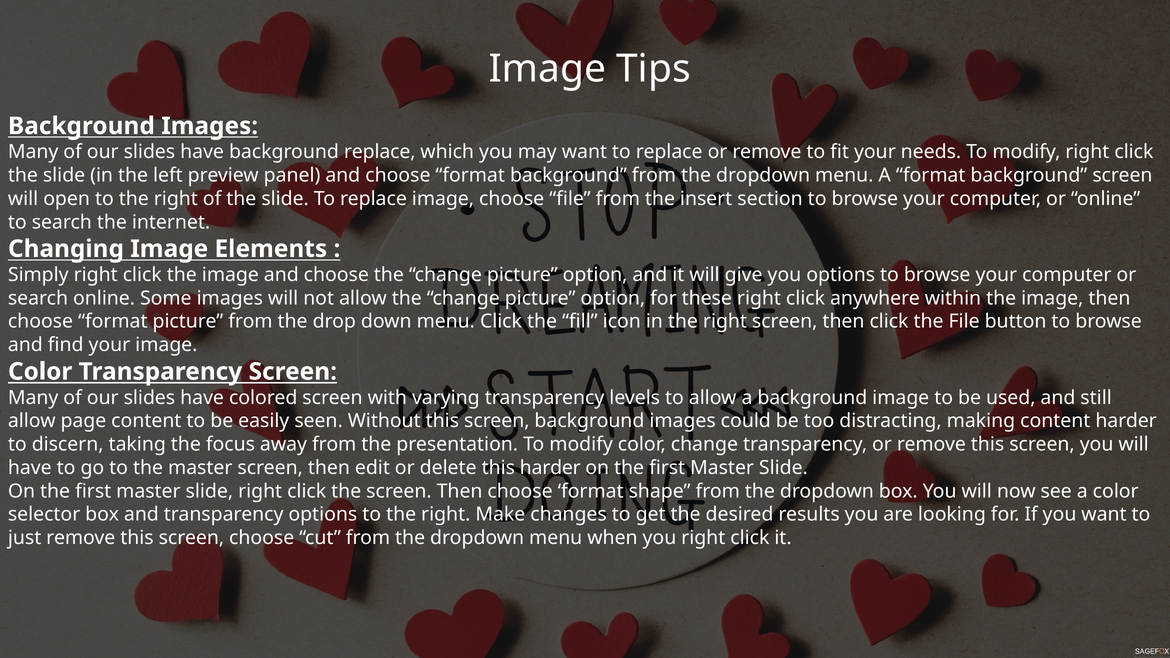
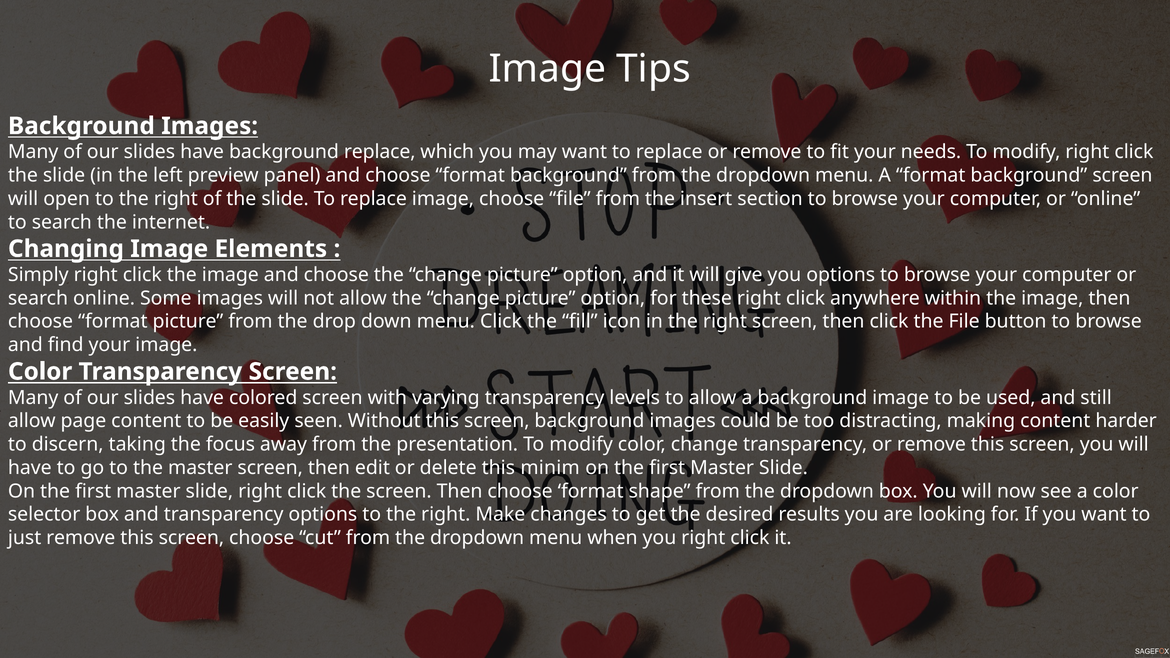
this harder: harder -> minim (550, 468)
